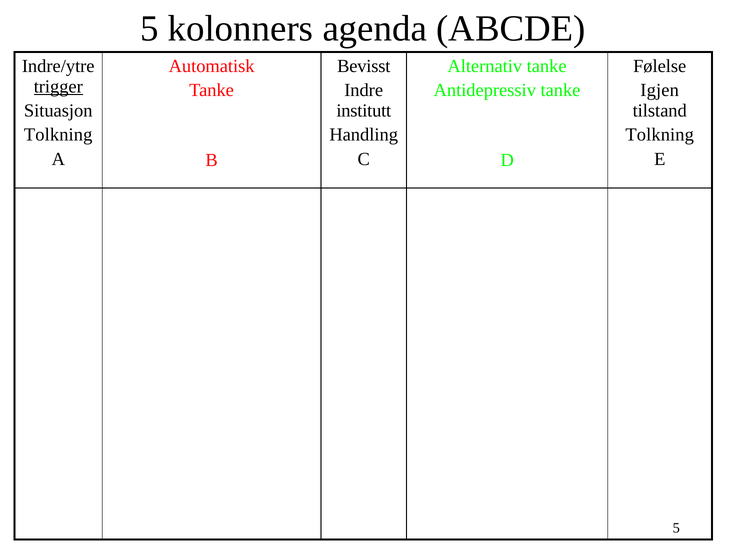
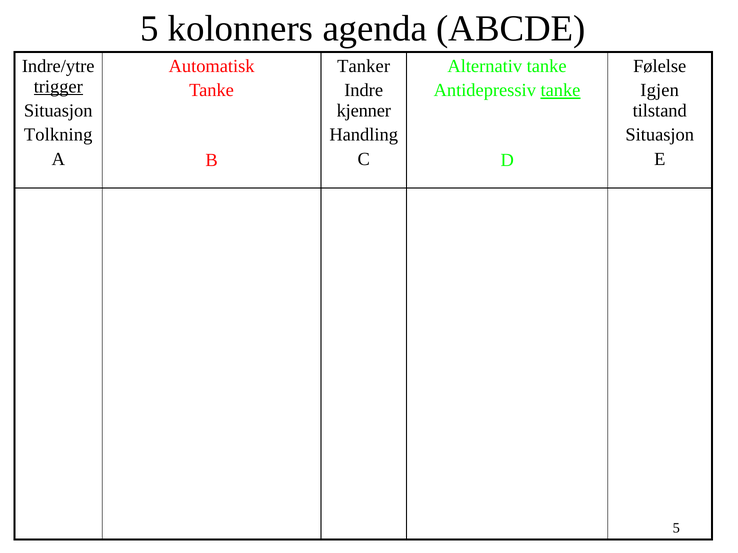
Bevisst: Bevisst -> Tanker (364, 66)
tanke underline: none -> present (560, 90)
institutt: institutt -> kjenner (364, 111)
Tolkning: Tolkning -> Situasjon (660, 135)
